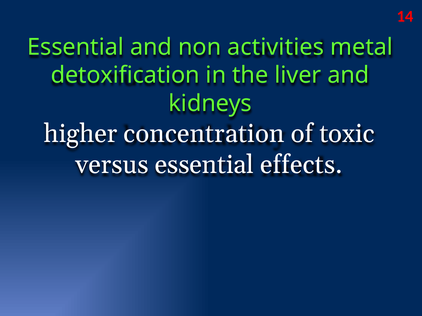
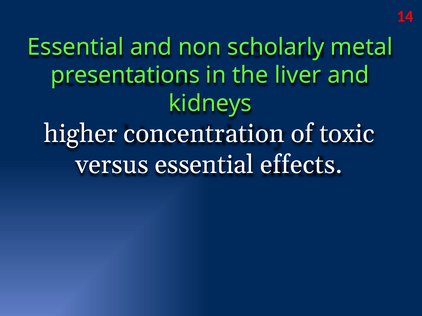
activities: activities -> scholarly (276, 47)
detoxification: detoxification -> presentations (125, 75)
